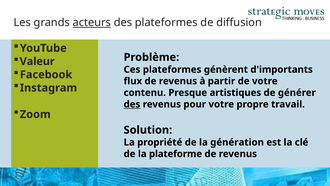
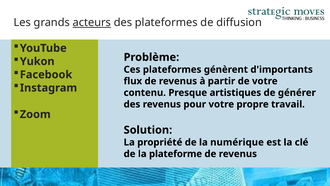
Valeur: Valeur -> Yukon (37, 61)
des underline: present -> none (132, 104)
génération: génération -> numérique (237, 142)
